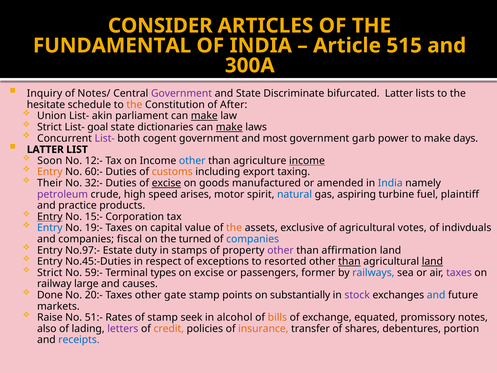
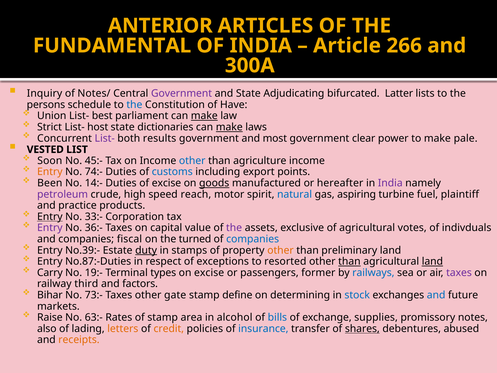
CONSIDER: CONSIDER -> ANTERIOR (160, 26)
515: 515 -> 266 (404, 46)
Discriminate: Discriminate -> Adjudicating (294, 93)
hesitate: hesitate -> persons (46, 105)
the colour: orange -> blue (134, 105)
After: After -> Have (234, 105)
akin: akin -> best (102, 116)
goal: goal -> host (98, 127)
cogent: cogent -> results (160, 138)
garb: garb -> clear (364, 138)
days: days -> pale (466, 138)
LATTER: LATTER -> VESTED (45, 149)
12:-: 12:- -> 45:- (94, 161)
income underline: present -> none (307, 161)
60:-: 60:- -> 74:- (94, 172)
customs colour: orange -> blue (172, 172)
taxing: taxing -> points (294, 172)
Their: Their -> Been (50, 183)
32:-: 32:- -> 14:- (94, 183)
excise underline: present -> none (166, 183)
goods underline: none -> present (214, 183)
amended: amended -> hereafter (340, 183)
India colour: blue -> purple (390, 183)
arises: arises -> reach (196, 194)
15:-: 15:- -> 33:- (94, 217)
Entry colour: blue -> purple (50, 228)
19:-: 19:- -> 36:- (94, 228)
the colour: orange -> purple (234, 228)
No.97:-: No.97:- -> No.39:- (83, 250)
duty underline: none -> present (146, 250)
other colour: purple -> orange (280, 250)
affirmation: affirmation -> preliminary (349, 250)
No.45:-Duties: No.45:-Duties -> No.87:-Duties (98, 261)
Strict: Strict -> Carry (50, 273)
59:-: 59:- -> 19:- (94, 273)
large: large -> third (86, 284)
causes: causes -> factors (140, 284)
Done: Done -> Bihar (50, 295)
20:-: 20:- -> 73:- (94, 295)
points: points -> define (237, 295)
substantially: substantially -> determining (300, 295)
stock colour: purple -> blue (357, 295)
51:-: 51:- -> 63:- (94, 317)
seek: seek -> area (191, 317)
bills colour: orange -> blue (277, 317)
equated: equated -> supplies (376, 317)
letters colour: purple -> orange (123, 328)
insurance colour: orange -> blue (263, 328)
shares underline: none -> present (362, 328)
portion: portion -> abused (461, 328)
receipts colour: blue -> orange (79, 340)
